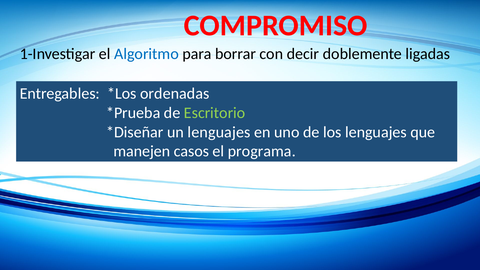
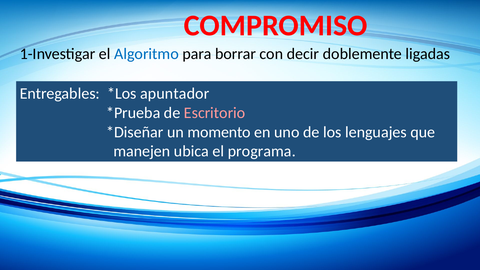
ordenadas: ordenadas -> apuntador (175, 94)
Escritorio colour: light green -> pink (215, 113)
un lenguajes: lenguajes -> momento (219, 132)
casos: casos -> ubica (191, 151)
